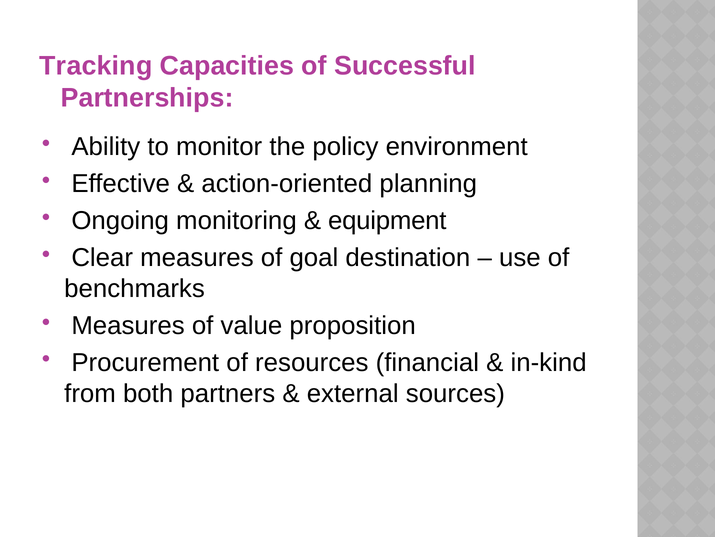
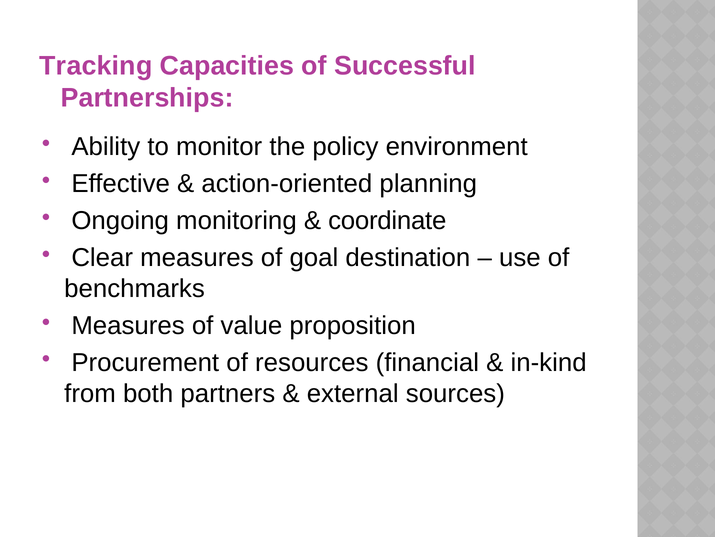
equipment: equipment -> coordinate (387, 221)
